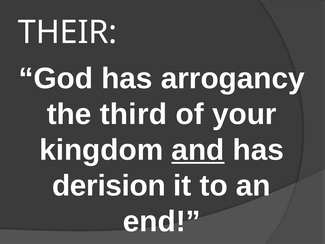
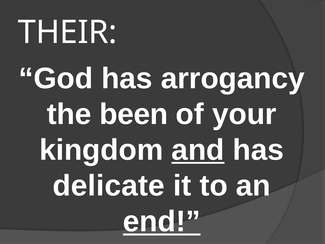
third: third -> been (134, 114)
derision: derision -> delicate (109, 186)
end underline: none -> present (162, 221)
